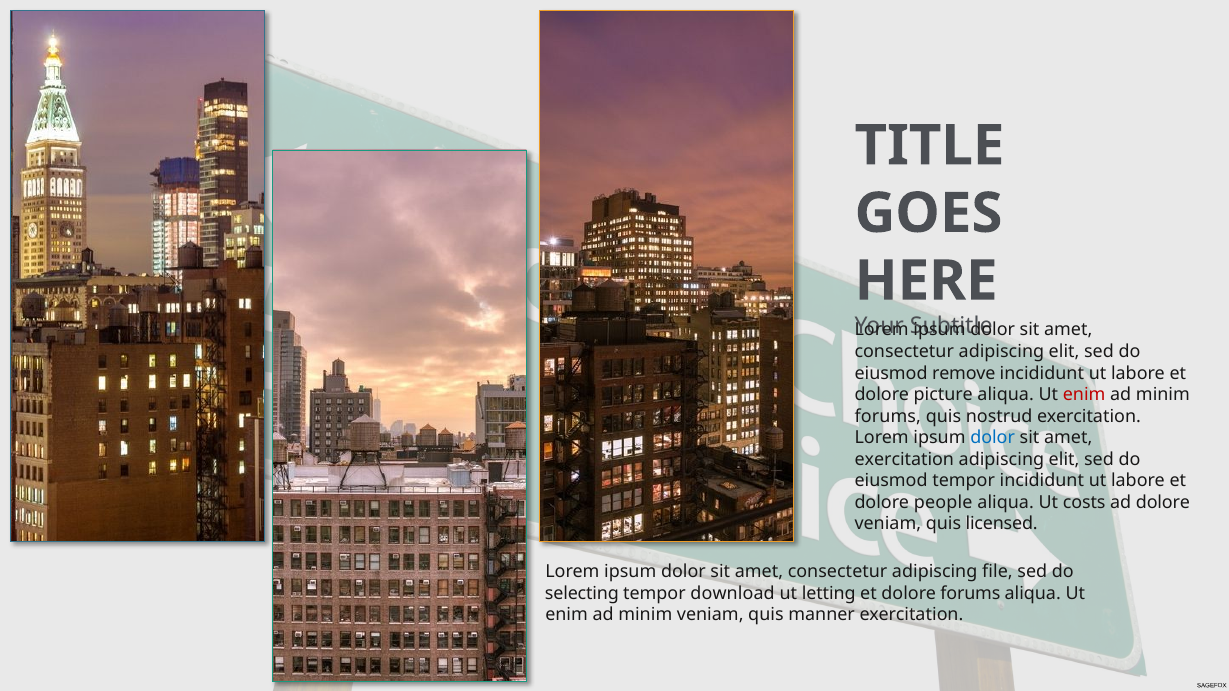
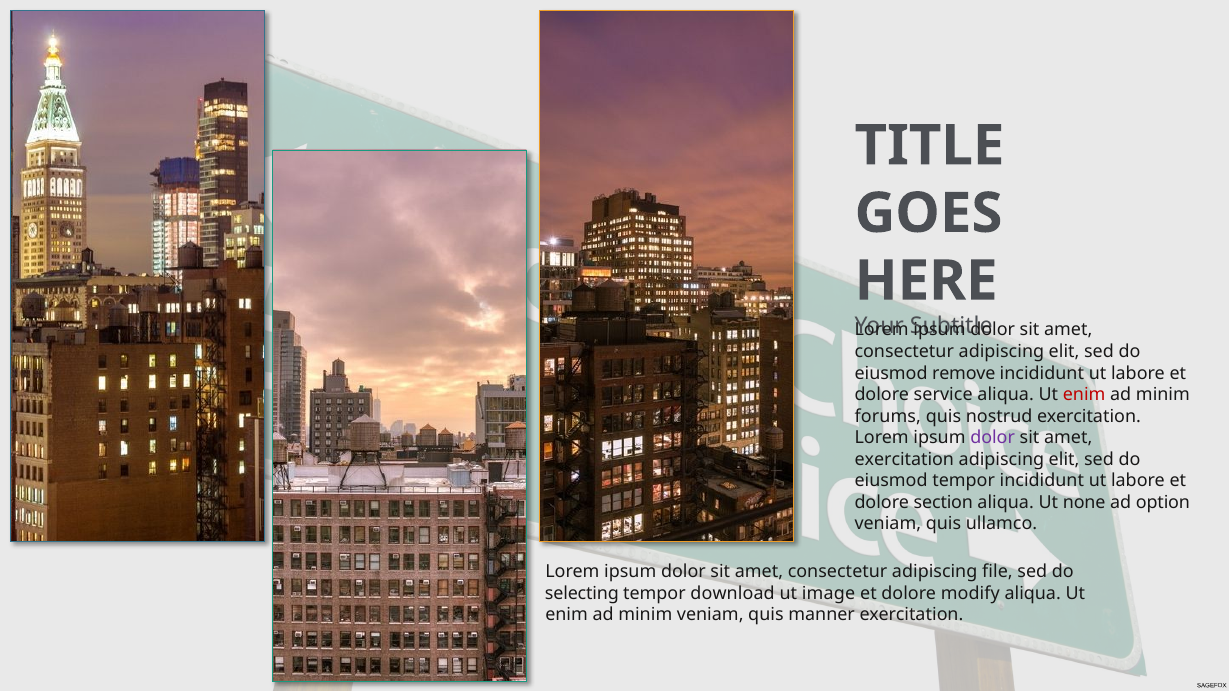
picture: picture -> service (943, 395)
dolor colour: blue -> purple (993, 438)
people: people -> section (943, 502)
costs: costs -> none (1084, 502)
ad dolore: dolore -> option (1163, 502)
licensed: licensed -> ullamco (1002, 524)
letting: letting -> image (829, 594)
dolore forums: forums -> modify (970, 594)
